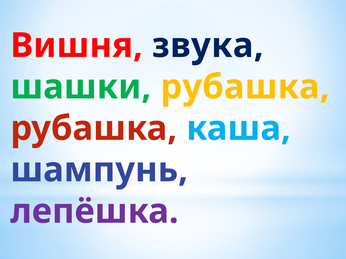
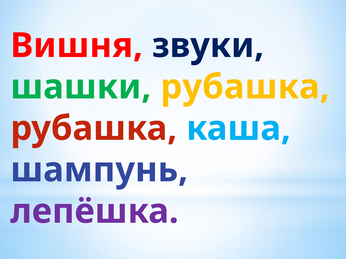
звука: звука -> звуки (208, 46)
